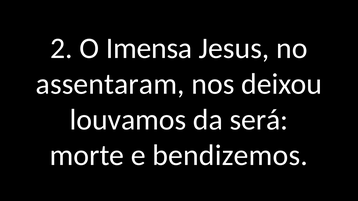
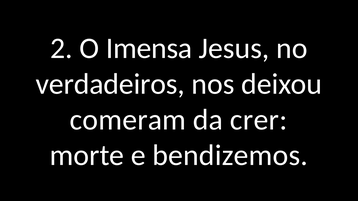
assentaram: assentaram -> verdadeiros (110, 84)
louvamos: louvamos -> comeram (128, 120)
será: será -> crer (259, 120)
